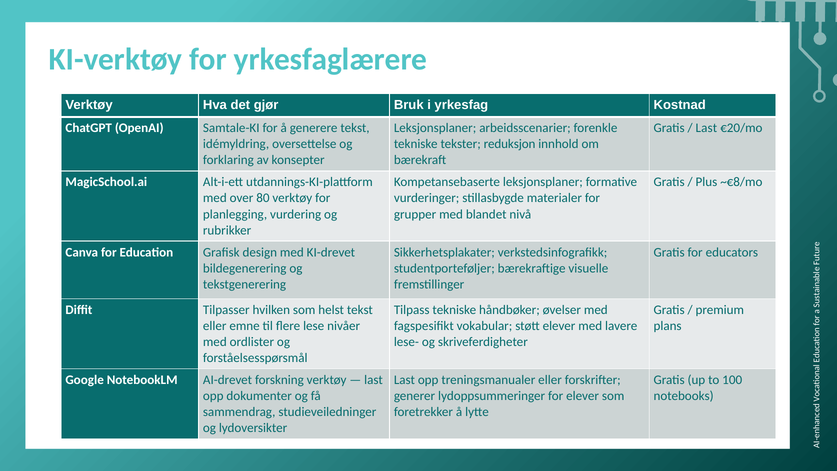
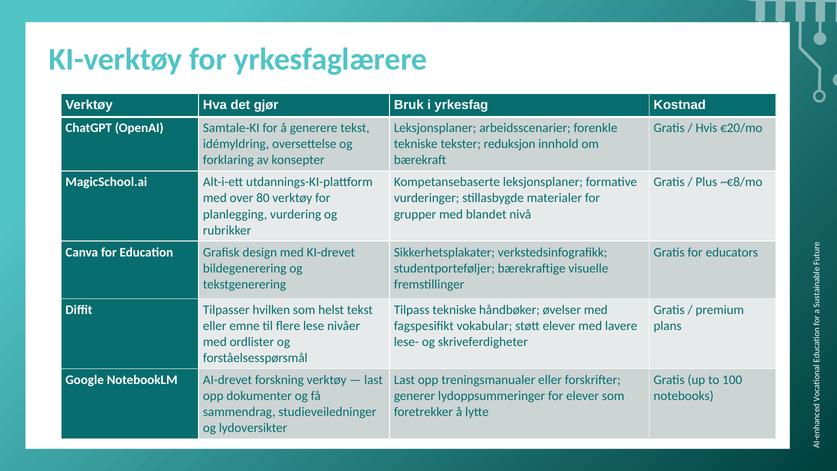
Last: Last -> Hvis (706, 128)
